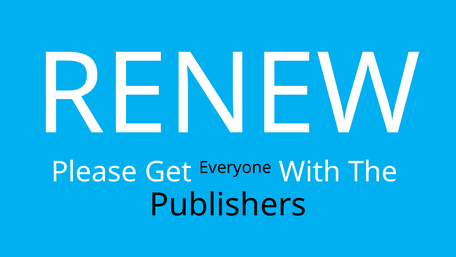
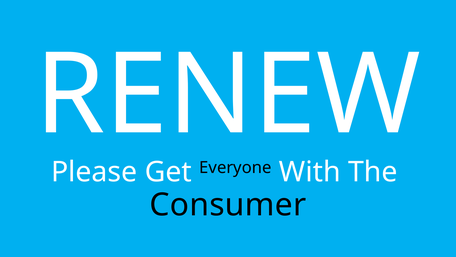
Publishers: Publishers -> Consumer (228, 204)
